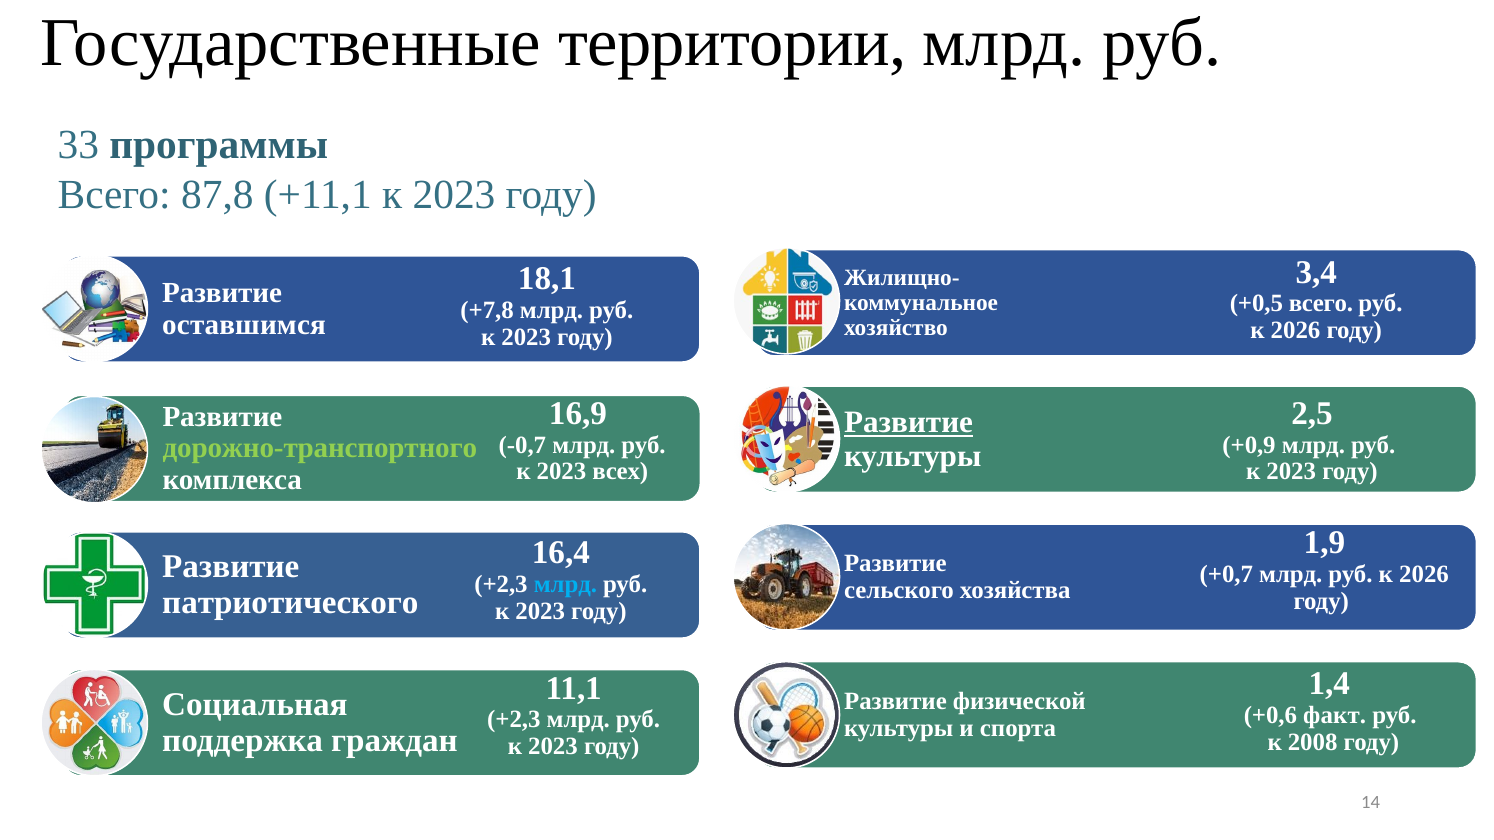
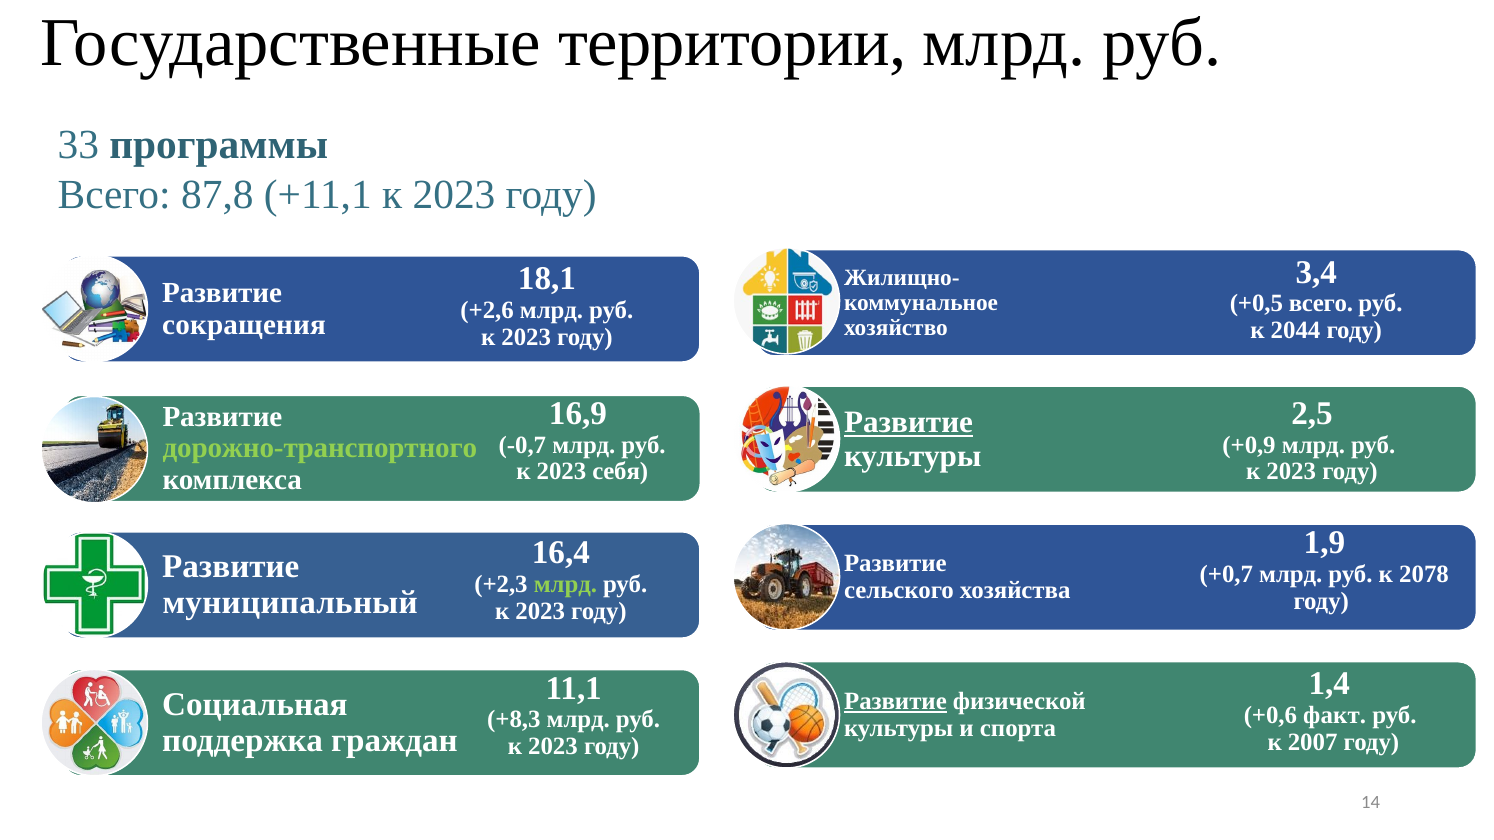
+7,8: +7,8 -> +2,6 (487, 310)
оставшимся: оставшимся -> сокращения (244, 325)
2026: 2026 -> 2044 (1296, 331)
всех: всех -> себя (620, 472)
млрд руб к 2026: 2026 -> 2078 (1424, 574)
млрд colour: light blue -> light green (565, 584)
патриотического: патриотического -> муниципальный (290, 603)
Развитие underline: none -> present (895, 702)
+2,3: +2,3 -> +8,3 (514, 720)
2008: 2008 -> 2007 (1313, 742)
